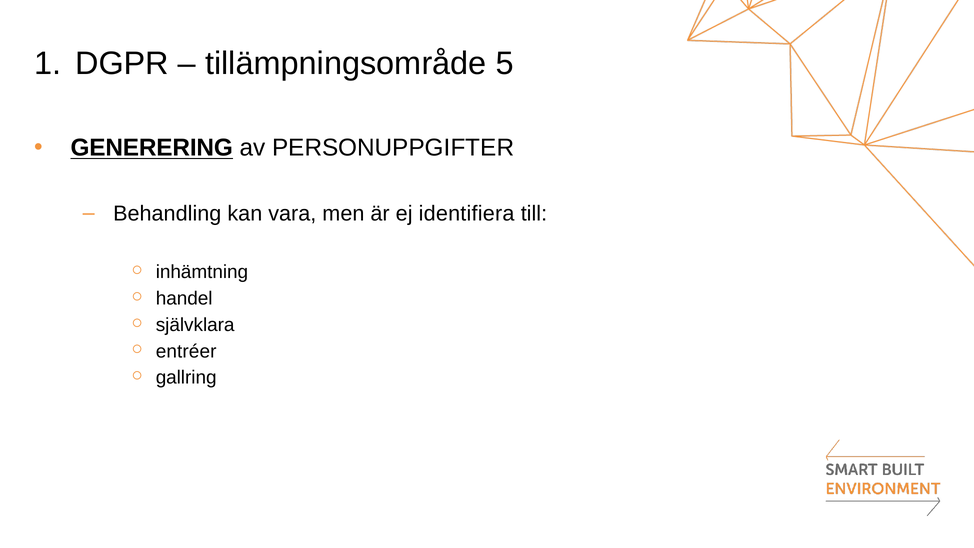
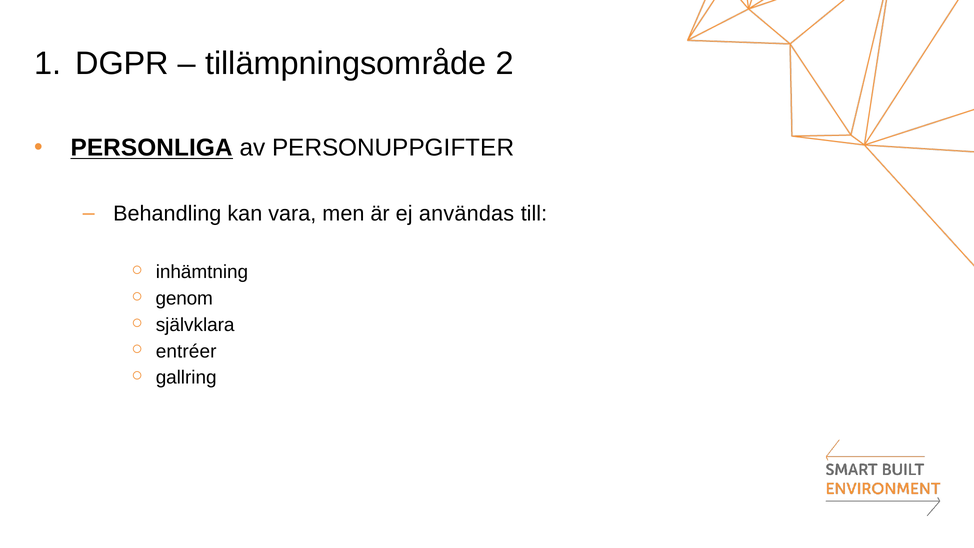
5: 5 -> 2 (505, 63)
GENERERING: GENERERING -> PERSONLIGA (152, 148)
identifiera: identifiera -> användas (467, 214)
handel: handel -> genom (184, 298)
